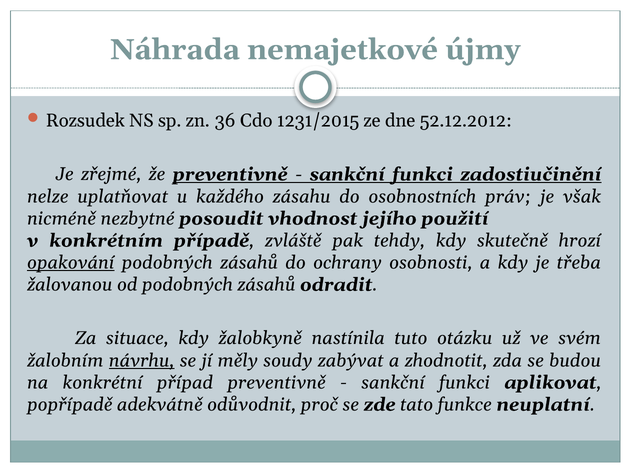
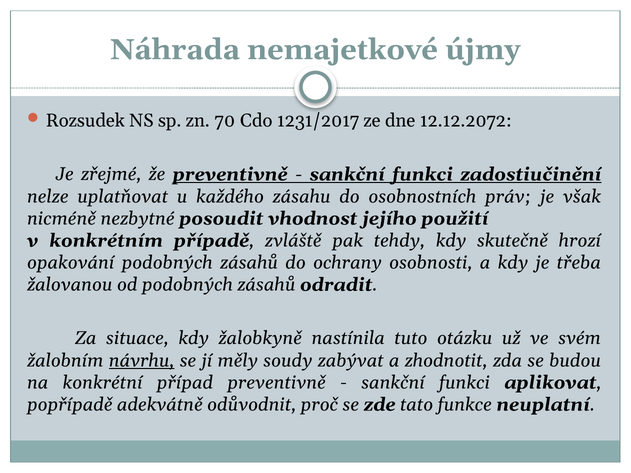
36: 36 -> 70 (225, 121)
1231/2015: 1231/2015 -> 1231/2017 (318, 121)
52.12.2012: 52.12.2012 -> 12.12.2072 (466, 121)
opakování underline: present -> none (71, 263)
